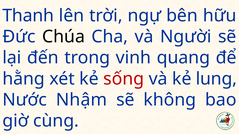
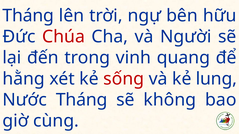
Thanh: Thanh -> Tháng (28, 16)
Chúa colour: black -> red (63, 37)
Nước Nhậm: Nhậm -> Tháng (82, 100)
